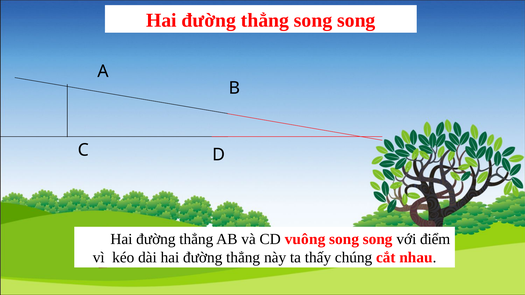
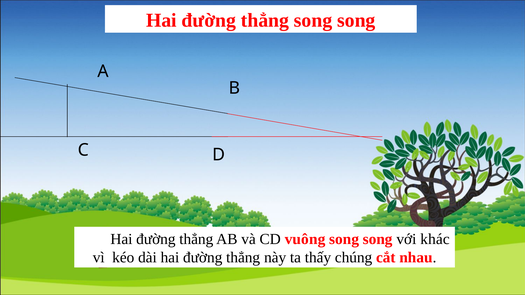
điểm: điểm -> khác (435, 239)
